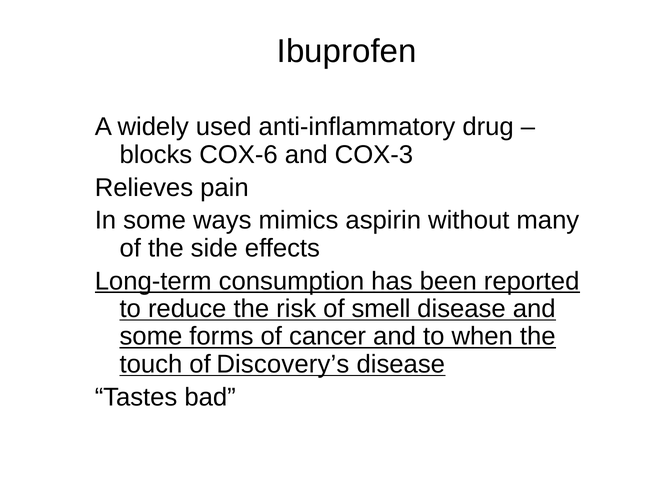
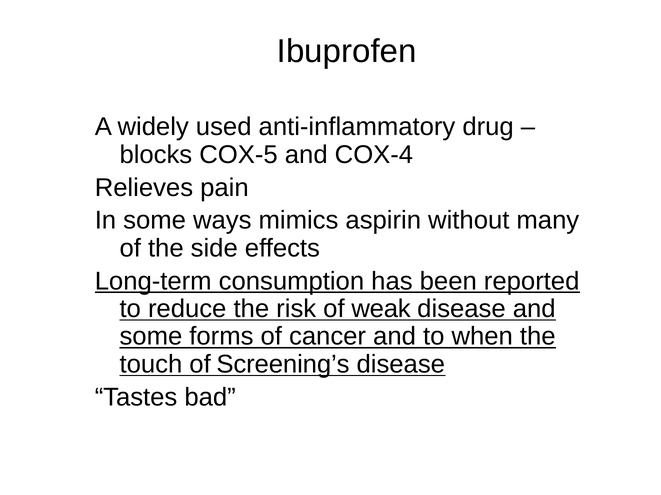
COX-6: COX-6 -> COX-5 (239, 155)
COX-3: COX-3 -> COX-4 (374, 155)
smell: smell -> weak (381, 309)
Discovery’s: Discovery’s -> Screening’s (283, 365)
